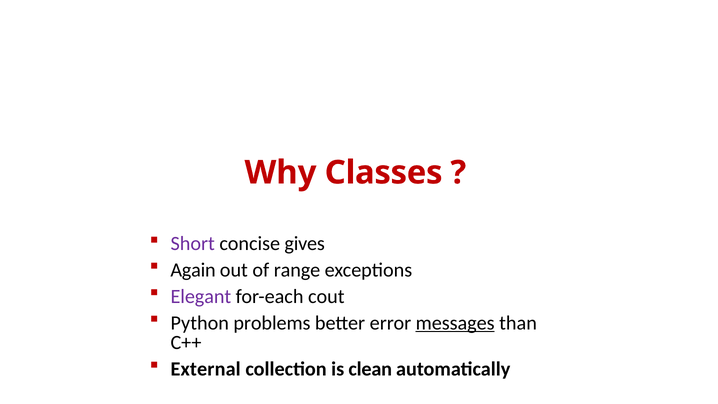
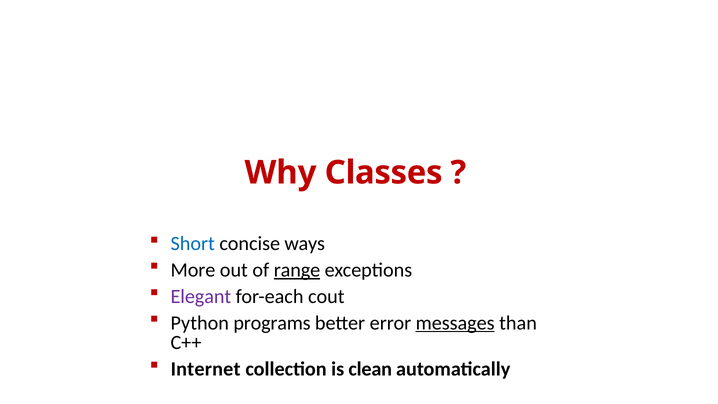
Short colour: purple -> blue (193, 244)
gives: gives -> ways (305, 244)
Again: Again -> More (193, 270)
range underline: none -> present (297, 270)
problems: problems -> programs (272, 323)
External: External -> Internet (206, 369)
